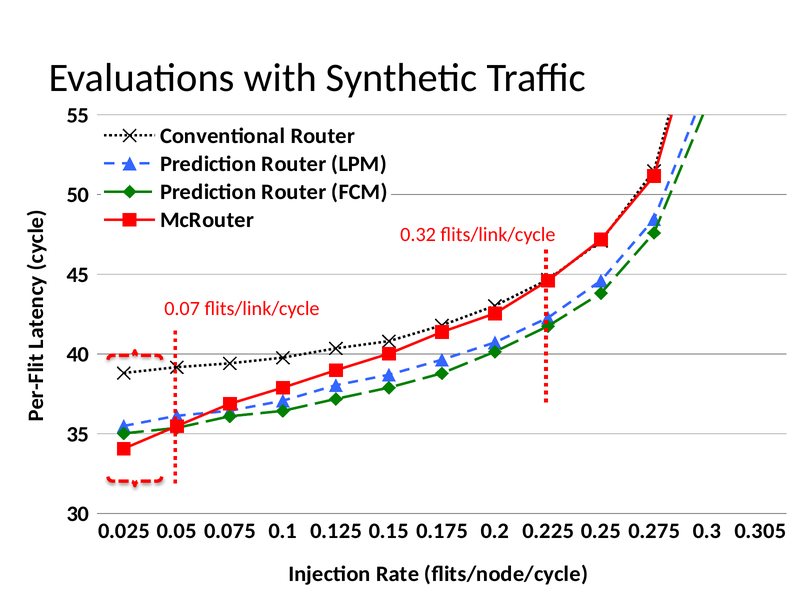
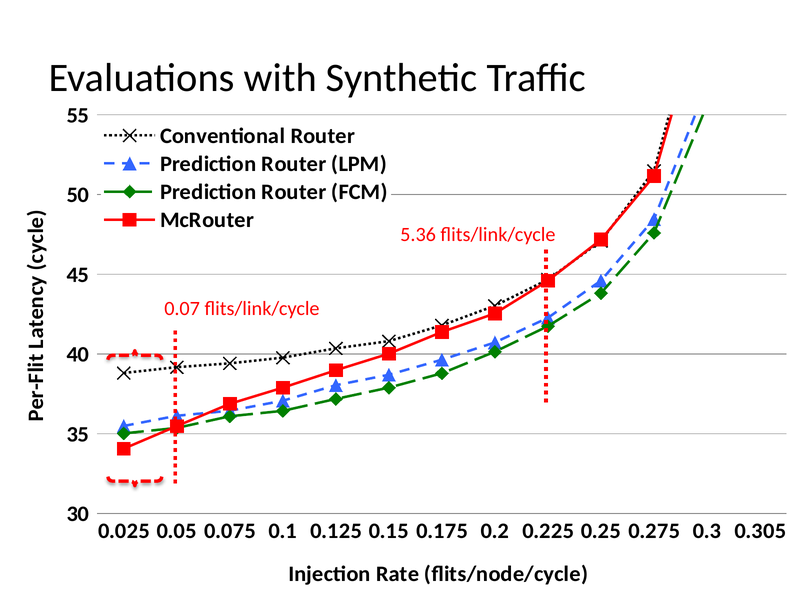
0.32: 0.32 -> 5.36 (418, 234)
